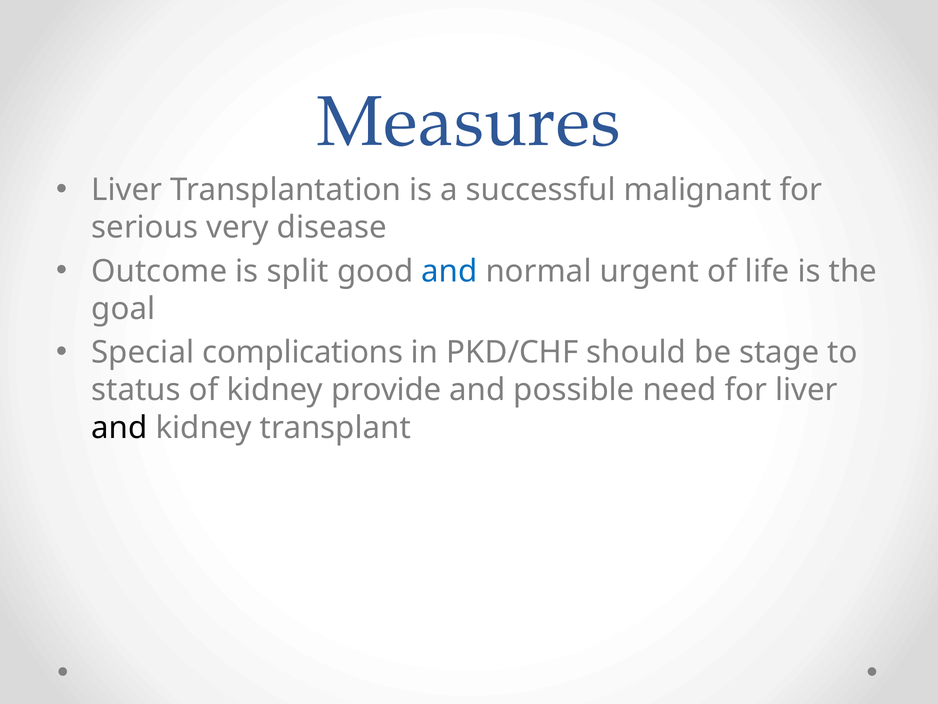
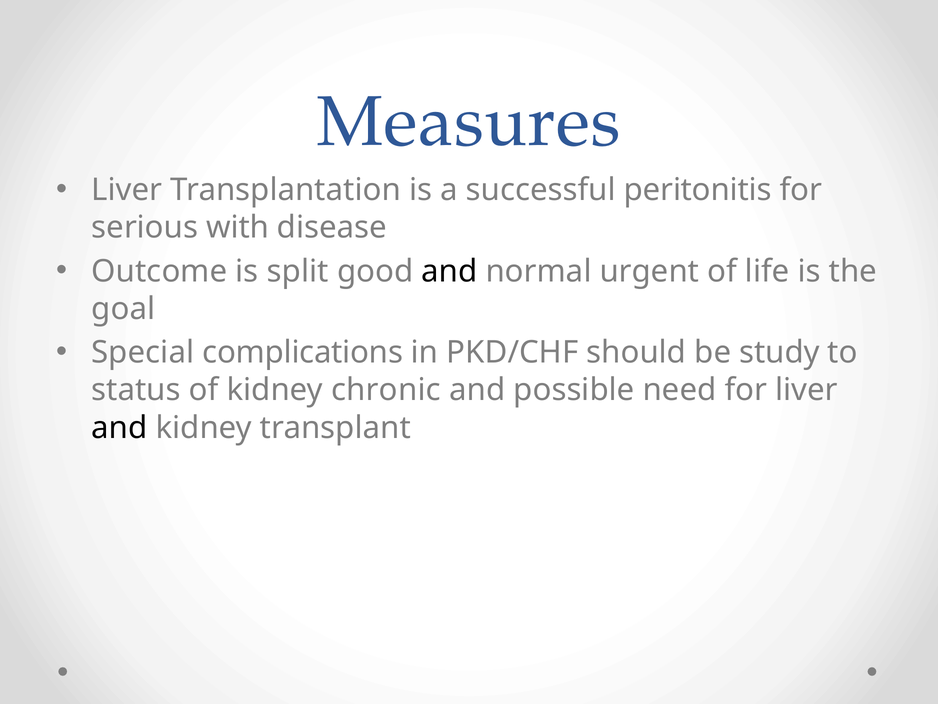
malignant: malignant -> peritonitis (698, 190)
very: very -> with (238, 227)
and colour: blue -> black (449, 271)
stage: stage -> study (779, 352)
provide: provide -> chronic (386, 390)
